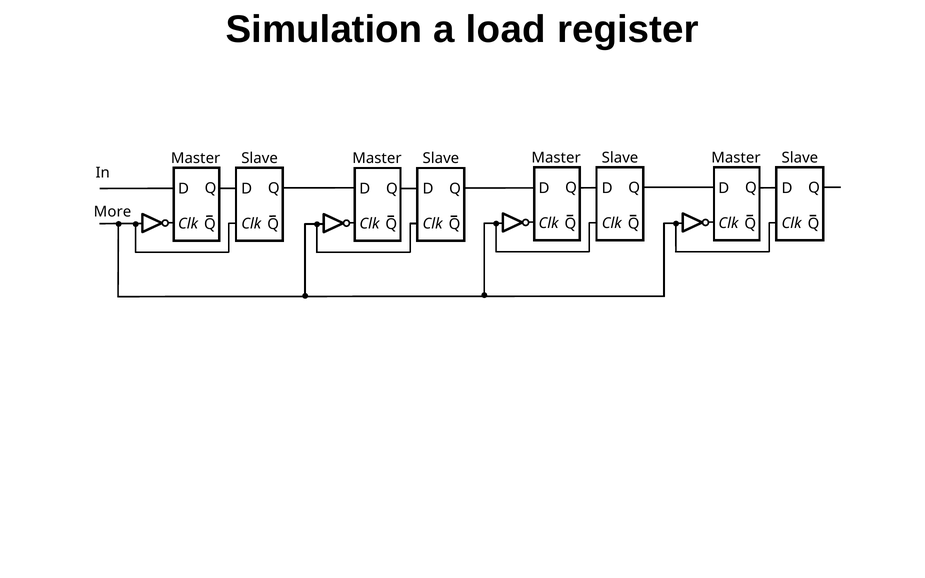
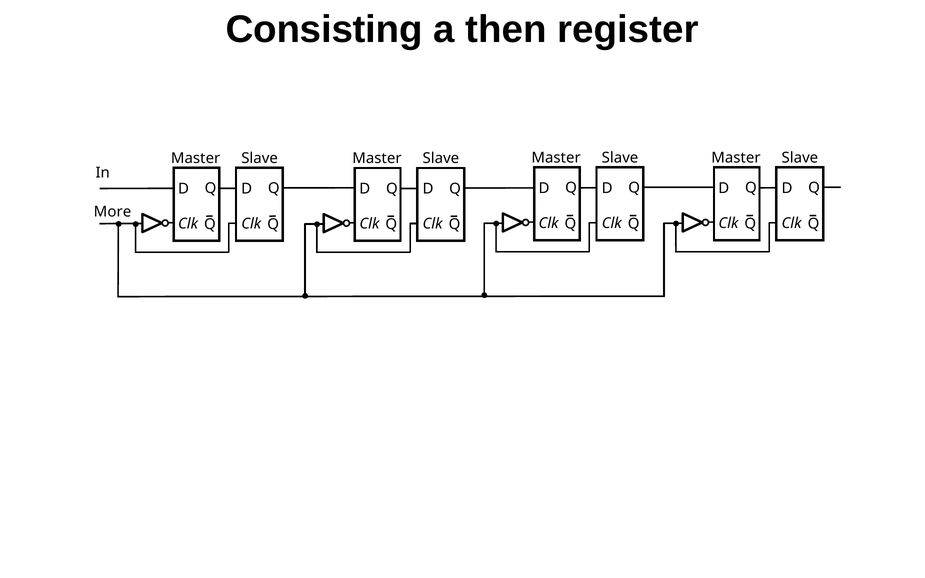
Simulation: Simulation -> Consisting (324, 30)
load: load -> then (506, 30)
